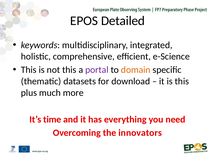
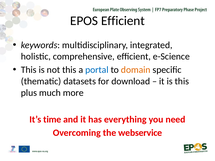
EPOS Detailed: Detailed -> Efficient (123, 21)
portal colour: purple -> blue (97, 70)
innovators: innovators -> webservice (140, 133)
